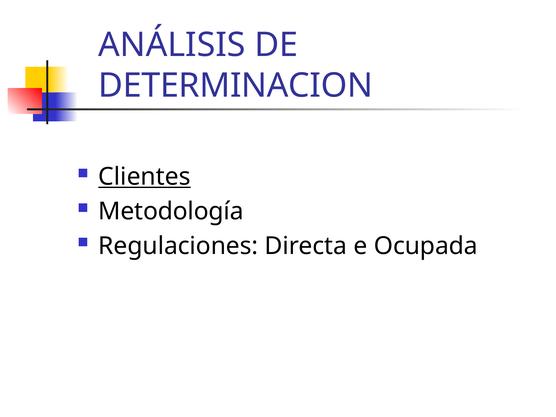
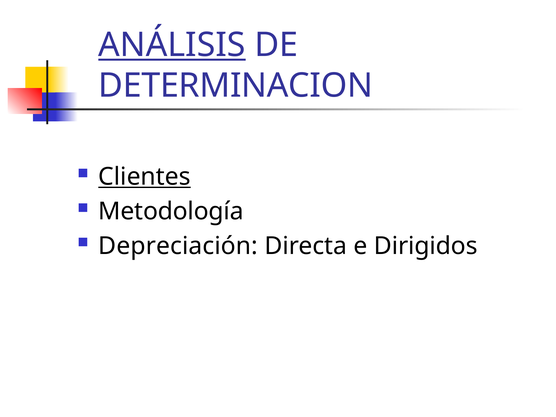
ANÁLISIS underline: none -> present (172, 45)
Regulaciones: Regulaciones -> Depreciación (178, 246)
Ocupada: Ocupada -> Dirigidos (426, 246)
